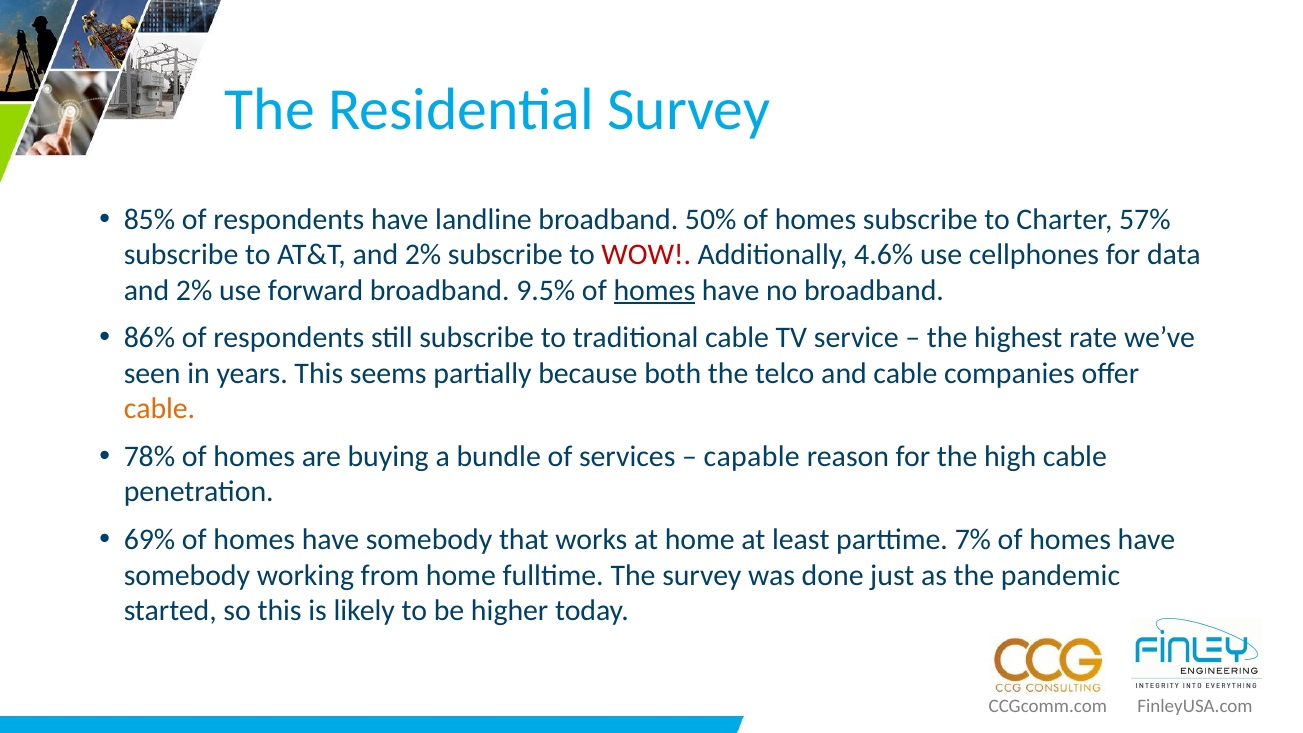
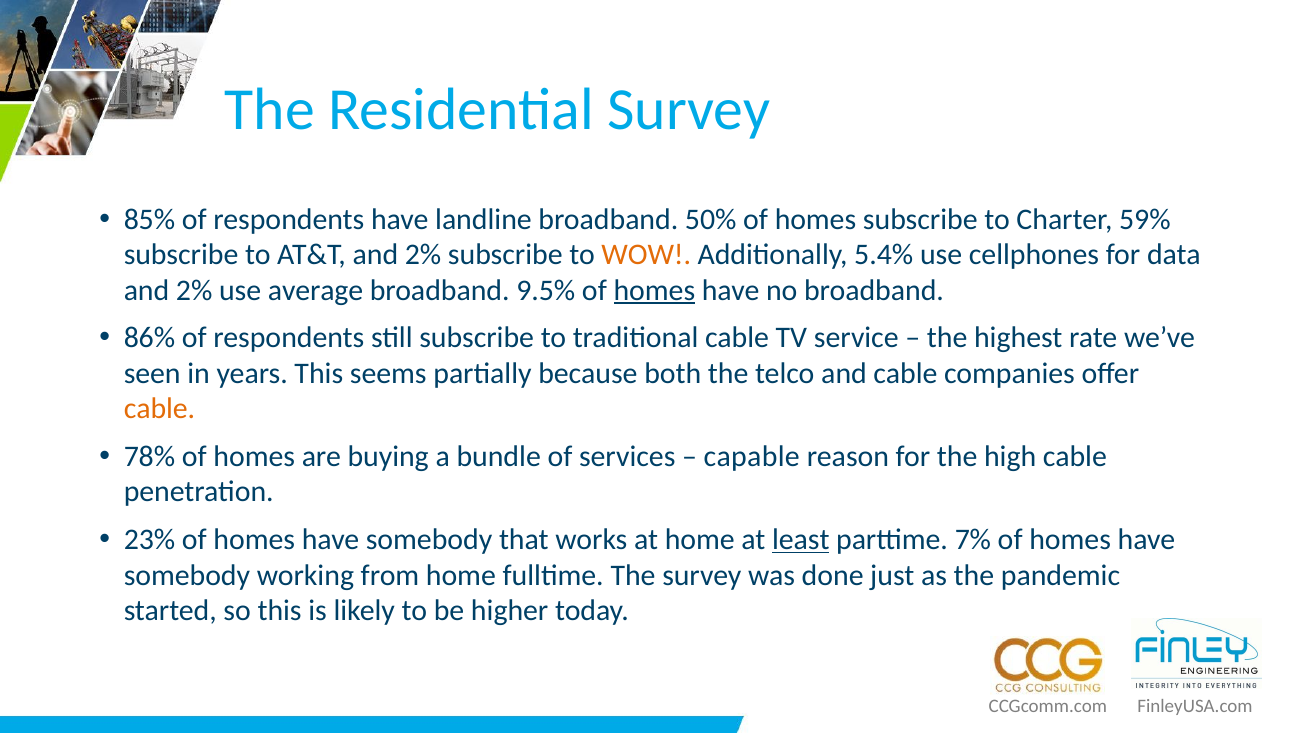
57%: 57% -> 59% (1145, 220)
WOW colour: red -> orange (646, 255)
4.6%: 4.6% -> 5.4% (884, 255)
forward: forward -> average (316, 290)
69%: 69% -> 23% (149, 540)
least underline: none -> present (801, 540)
